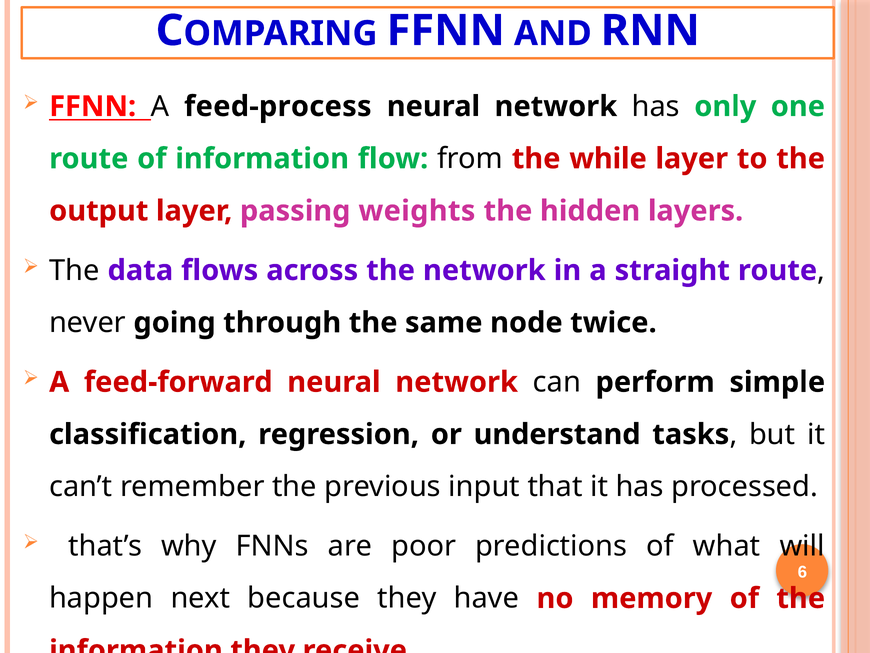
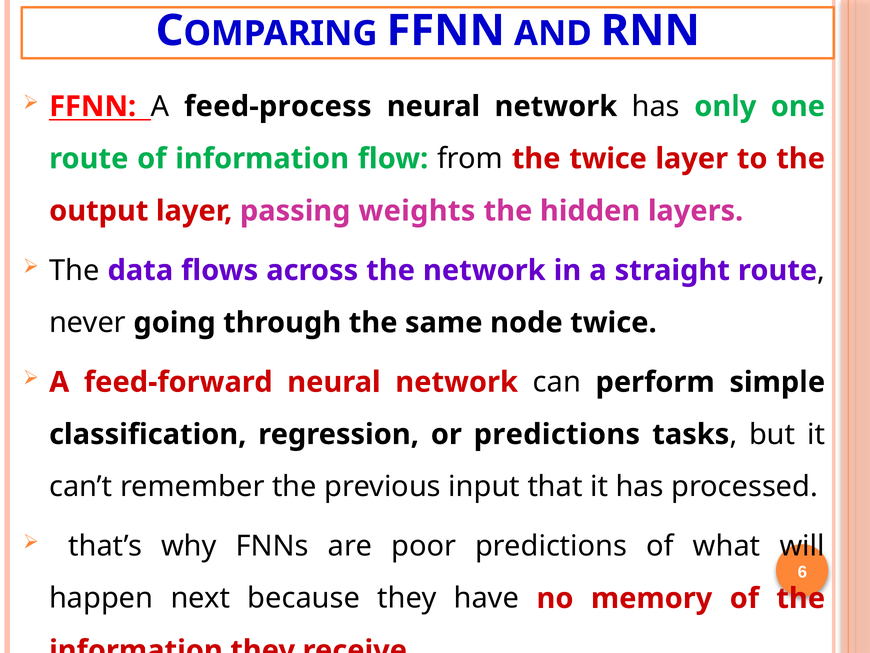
the while: while -> twice (608, 159)
or understand: understand -> predictions (557, 434)
